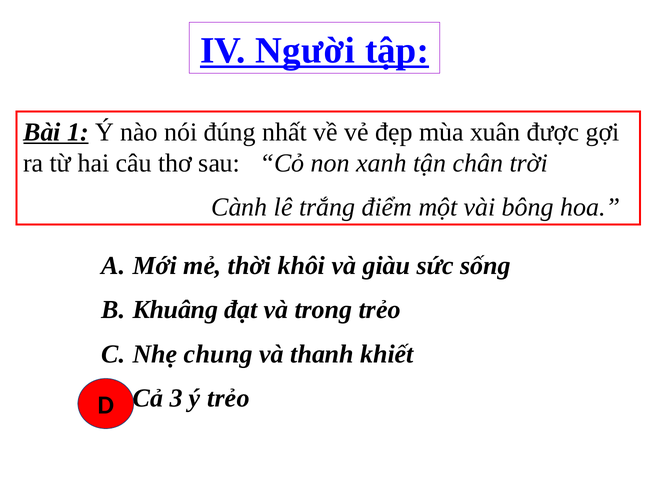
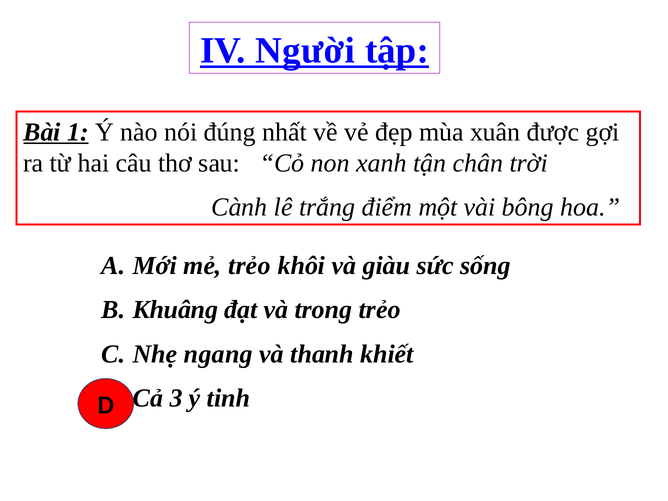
mẻ thời: thời -> trẻo (249, 266)
chung: chung -> ngang (218, 354)
ý trẻo: trẻo -> tinh (229, 398)
